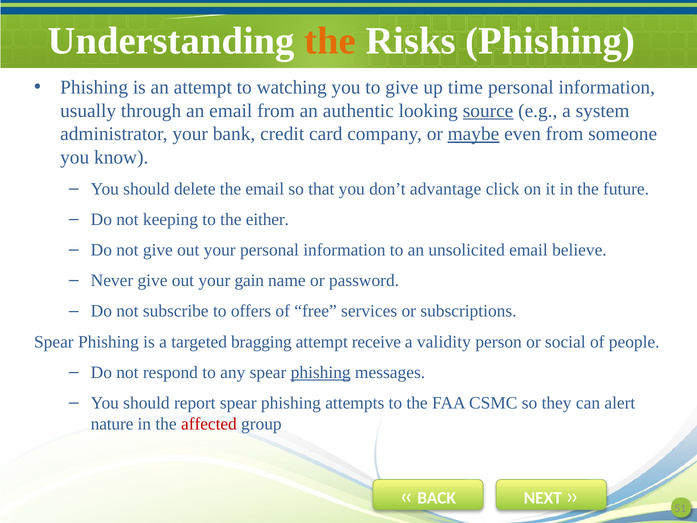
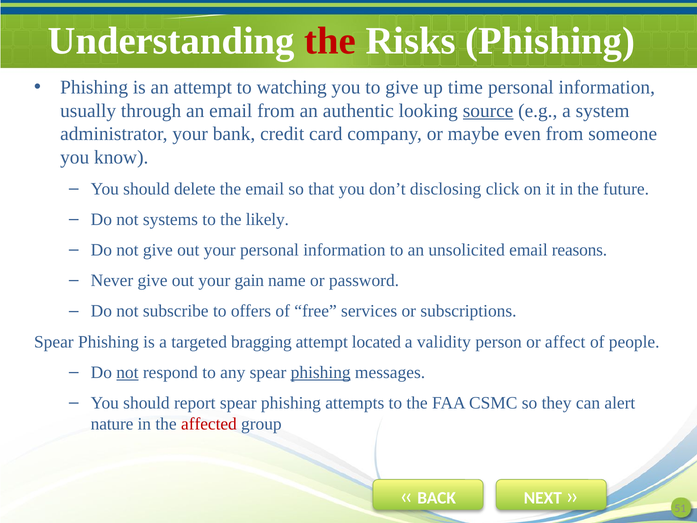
the colour: orange -> red (330, 41)
maybe underline: present -> none (473, 134)
advantage: advantage -> disclosing (446, 189)
keeping: keeping -> systems (170, 219)
either: either -> likely (267, 219)
believe: believe -> reasons (580, 250)
receive: receive -> located (376, 342)
social: social -> affect (565, 342)
not underline: none -> present (127, 372)
